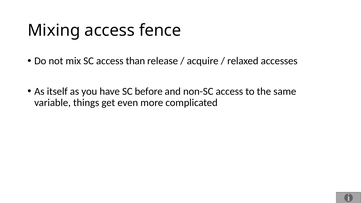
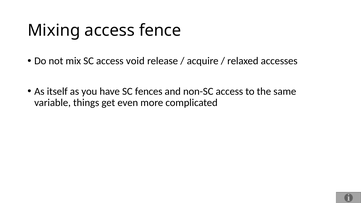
than: than -> void (135, 61)
before: before -> fences (149, 91)
